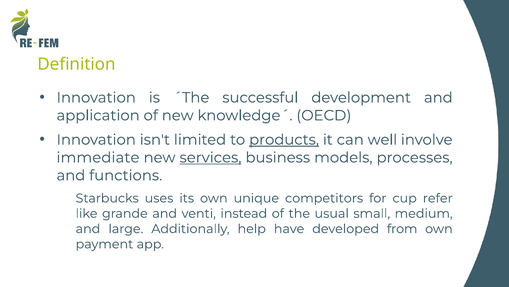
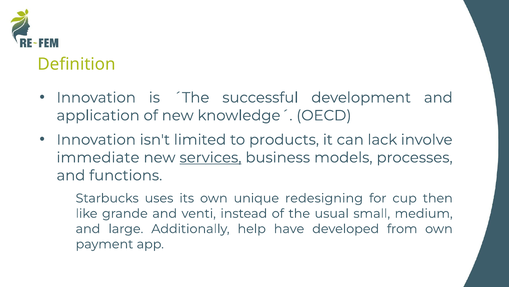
products underline: present -> none (284, 139)
well: well -> lack (382, 139)
competitors: competitors -> redesigning (324, 198)
refer: refer -> then (438, 198)
